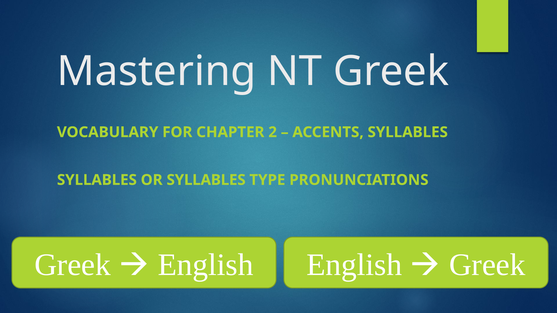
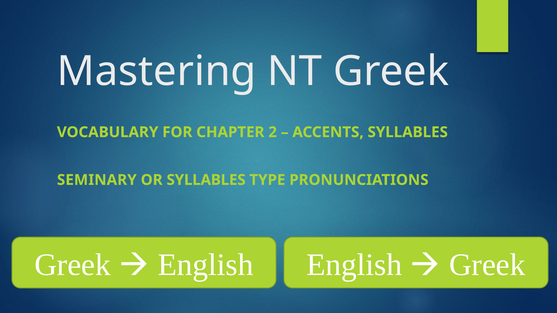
SYLLABLES: SYLLABLES -> SEMINARY (97, 180)
